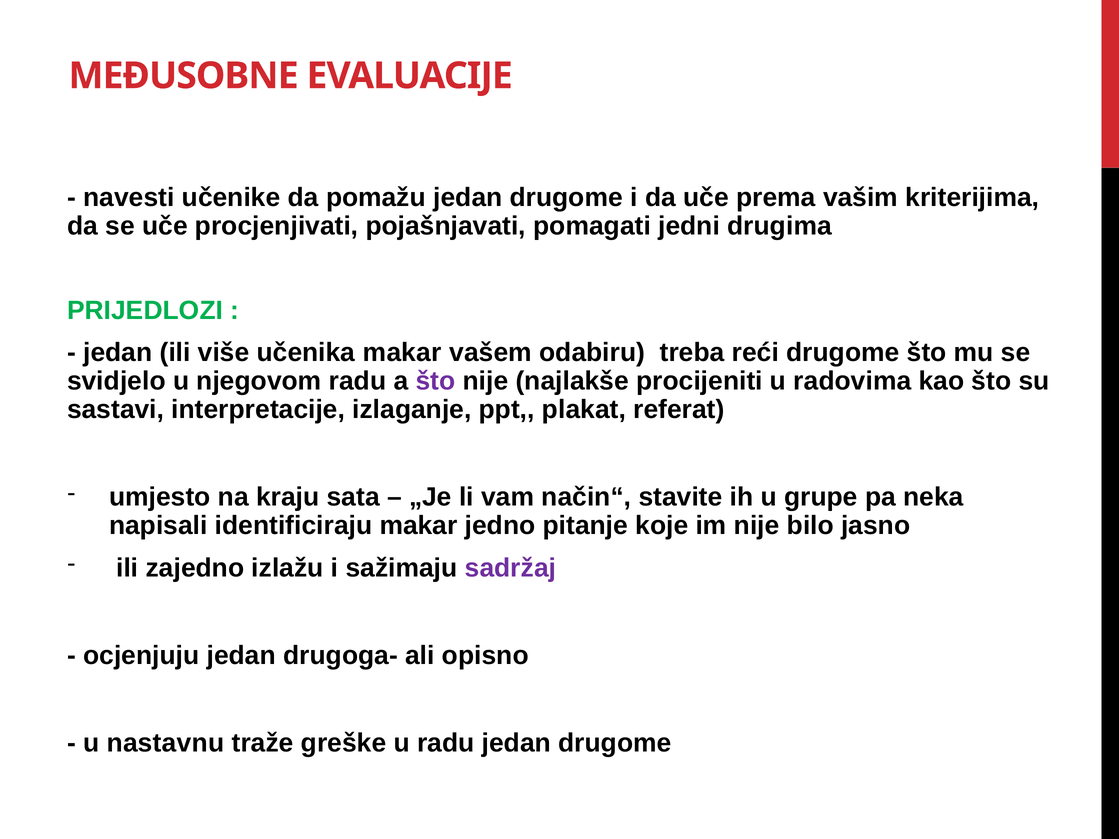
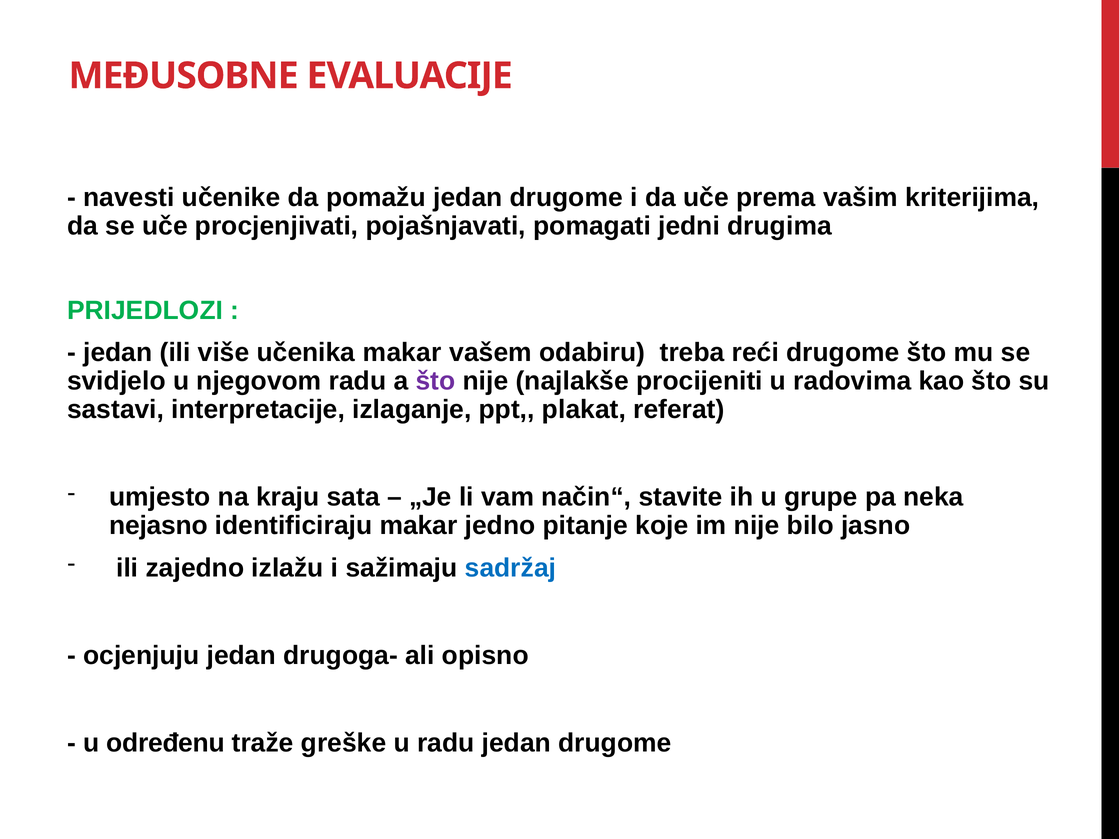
napisali: napisali -> nejasno (158, 526)
sadržaj colour: purple -> blue (510, 568)
nastavnu: nastavnu -> određenu (166, 743)
